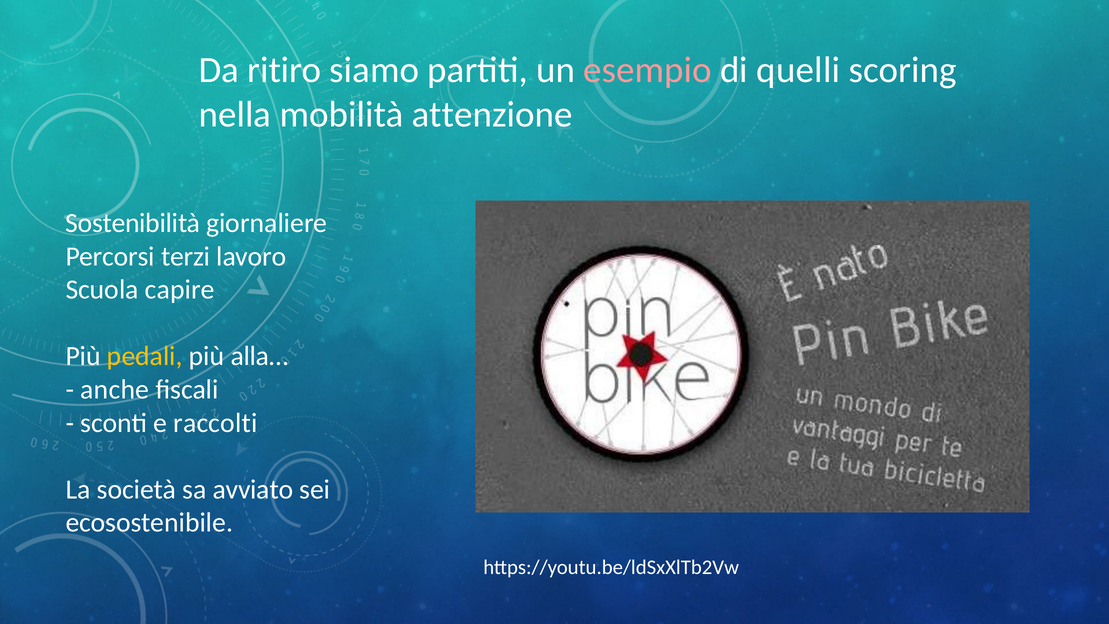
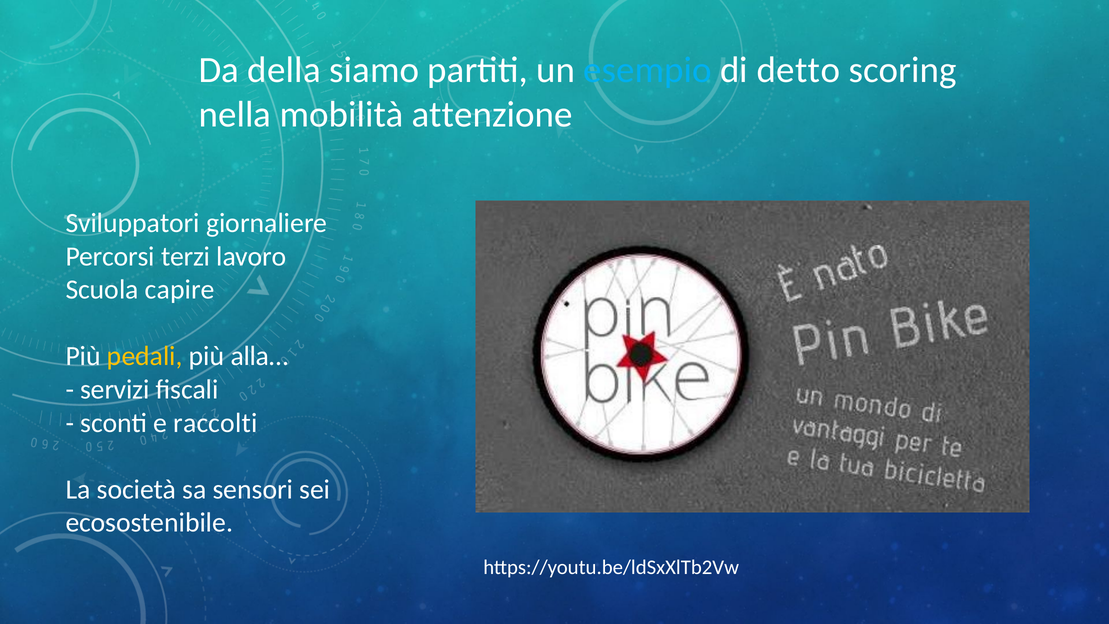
ritiro: ritiro -> della (284, 70)
esempio colour: pink -> light blue (648, 70)
quelli: quelli -> detto (798, 70)
Sostenibilità: Sostenibilità -> Sviluppatori (133, 223)
anche: anche -> servizi (115, 389)
avviato: avviato -> sensori (253, 489)
